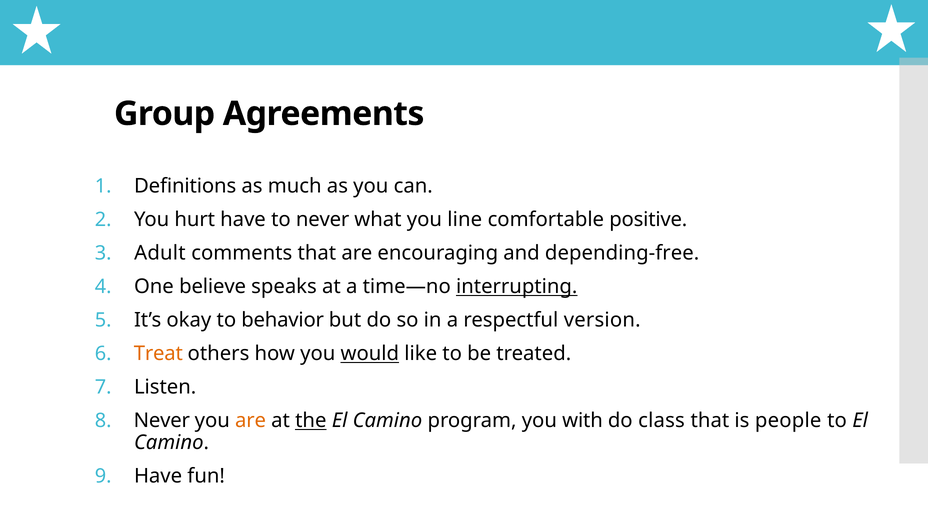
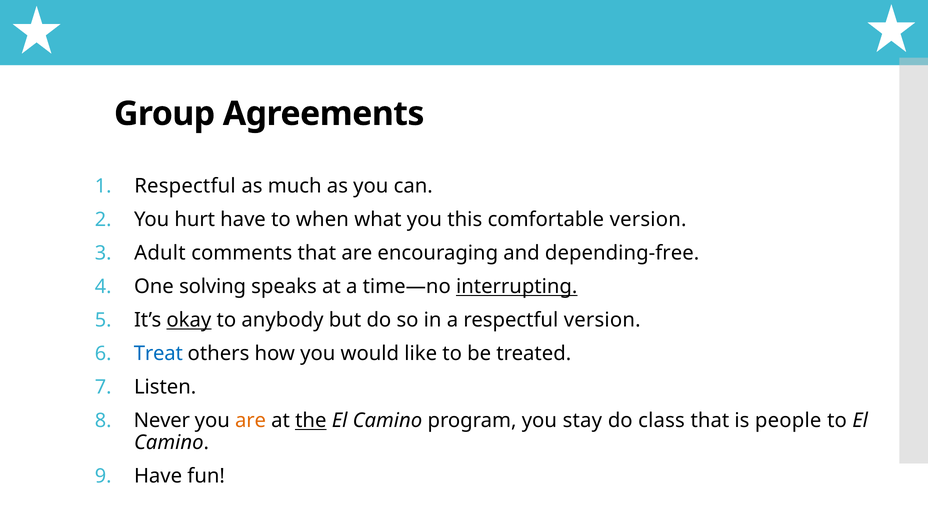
Definitions: Definitions -> Respectful (185, 186)
to never: never -> when (322, 220)
line: line -> this (465, 220)
comfortable positive: positive -> version (648, 220)
believe: believe -> solving (213, 287)
okay underline: none -> present (189, 320)
behavior: behavior -> anybody (283, 320)
Treat colour: orange -> blue (158, 354)
would underline: present -> none (370, 354)
with: with -> stay (582, 421)
